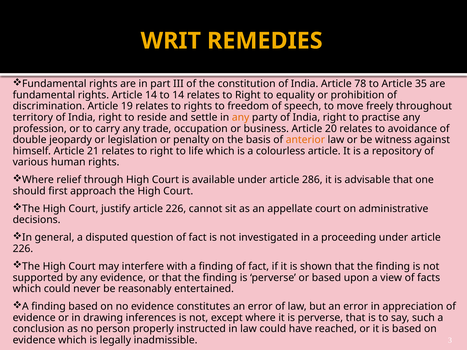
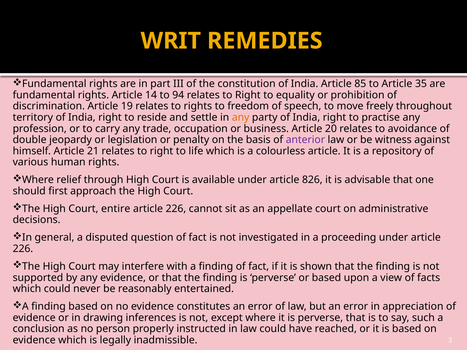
78: 78 -> 85 (360, 84)
to 14: 14 -> 94 (178, 95)
anterior colour: orange -> purple (305, 140)
286: 286 -> 826 (312, 180)
justify: justify -> entire (116, 209)
